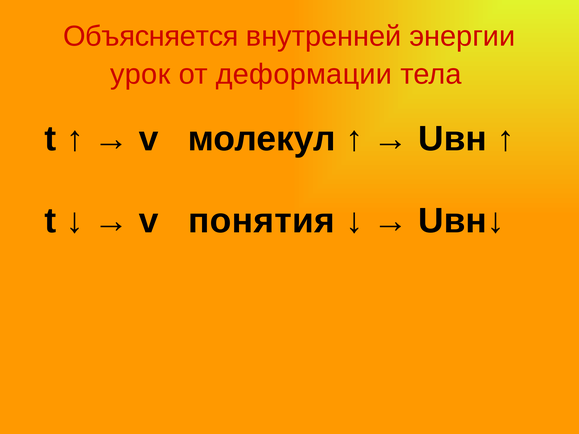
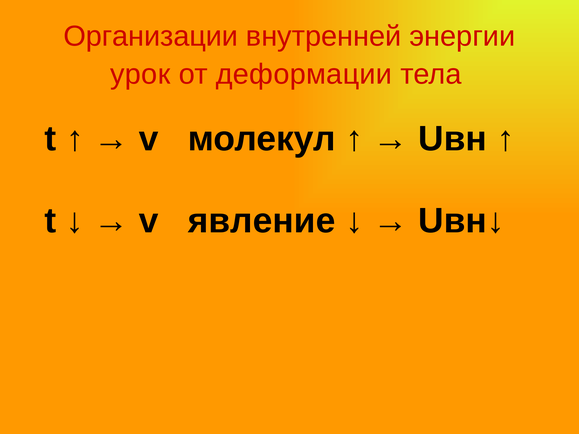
Объясняется: Объясняется -> Организации (151, 36)
понятия: понятия -> явление (262, 221)
